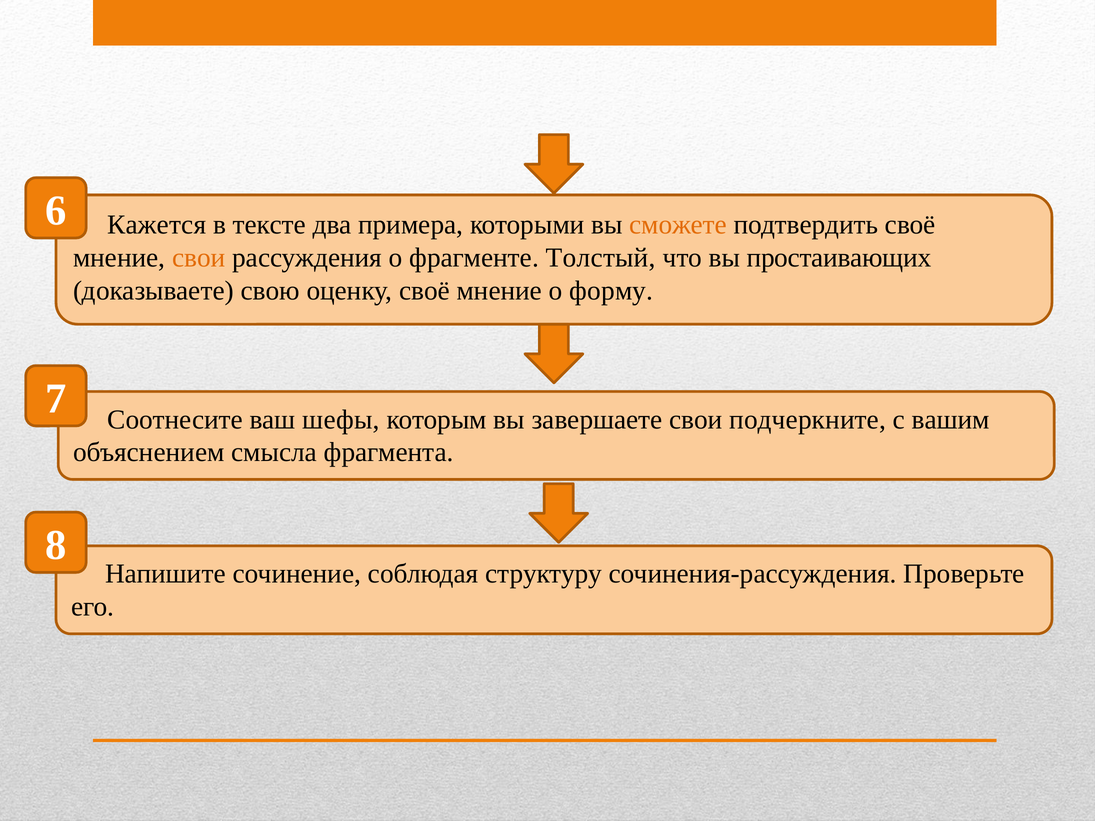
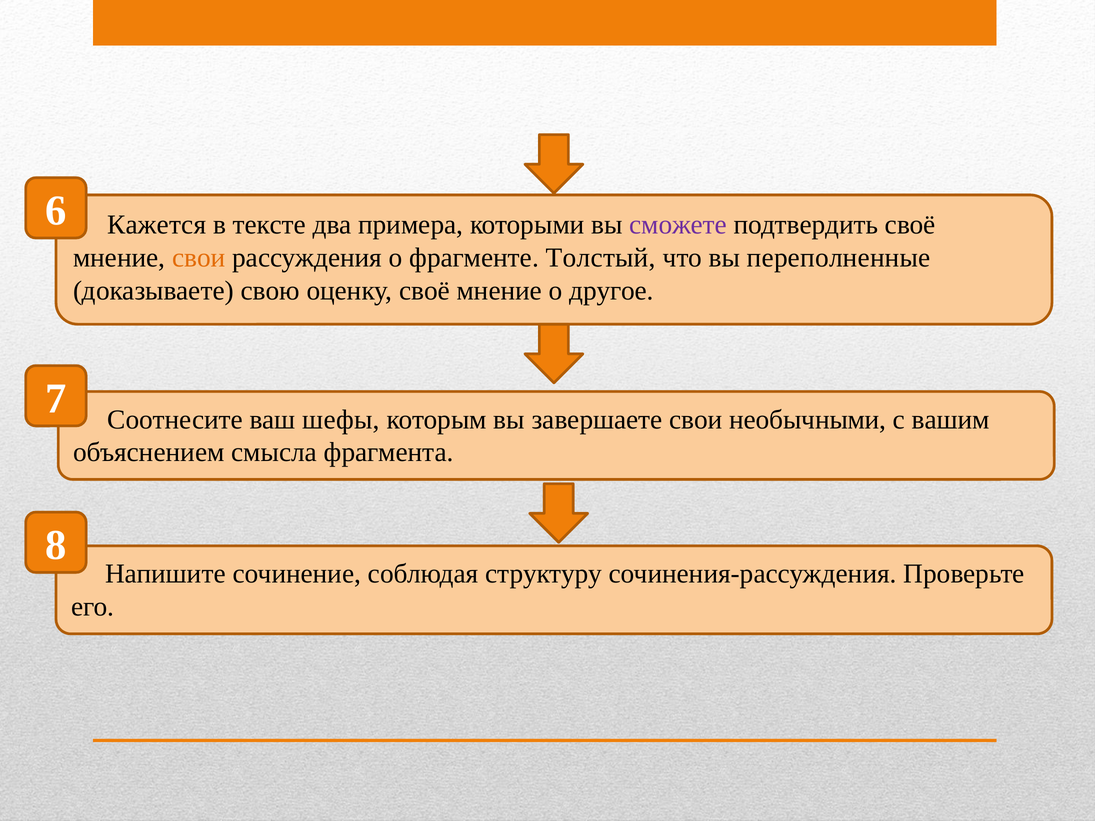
сможете colour: orange -> purple (678, 225)
простаивающих: простаивающих -> переполненные (839, 258)
форму: форму -> другое (612, 291)
подчеркните: подчеркните -> необычными (808, 420)
